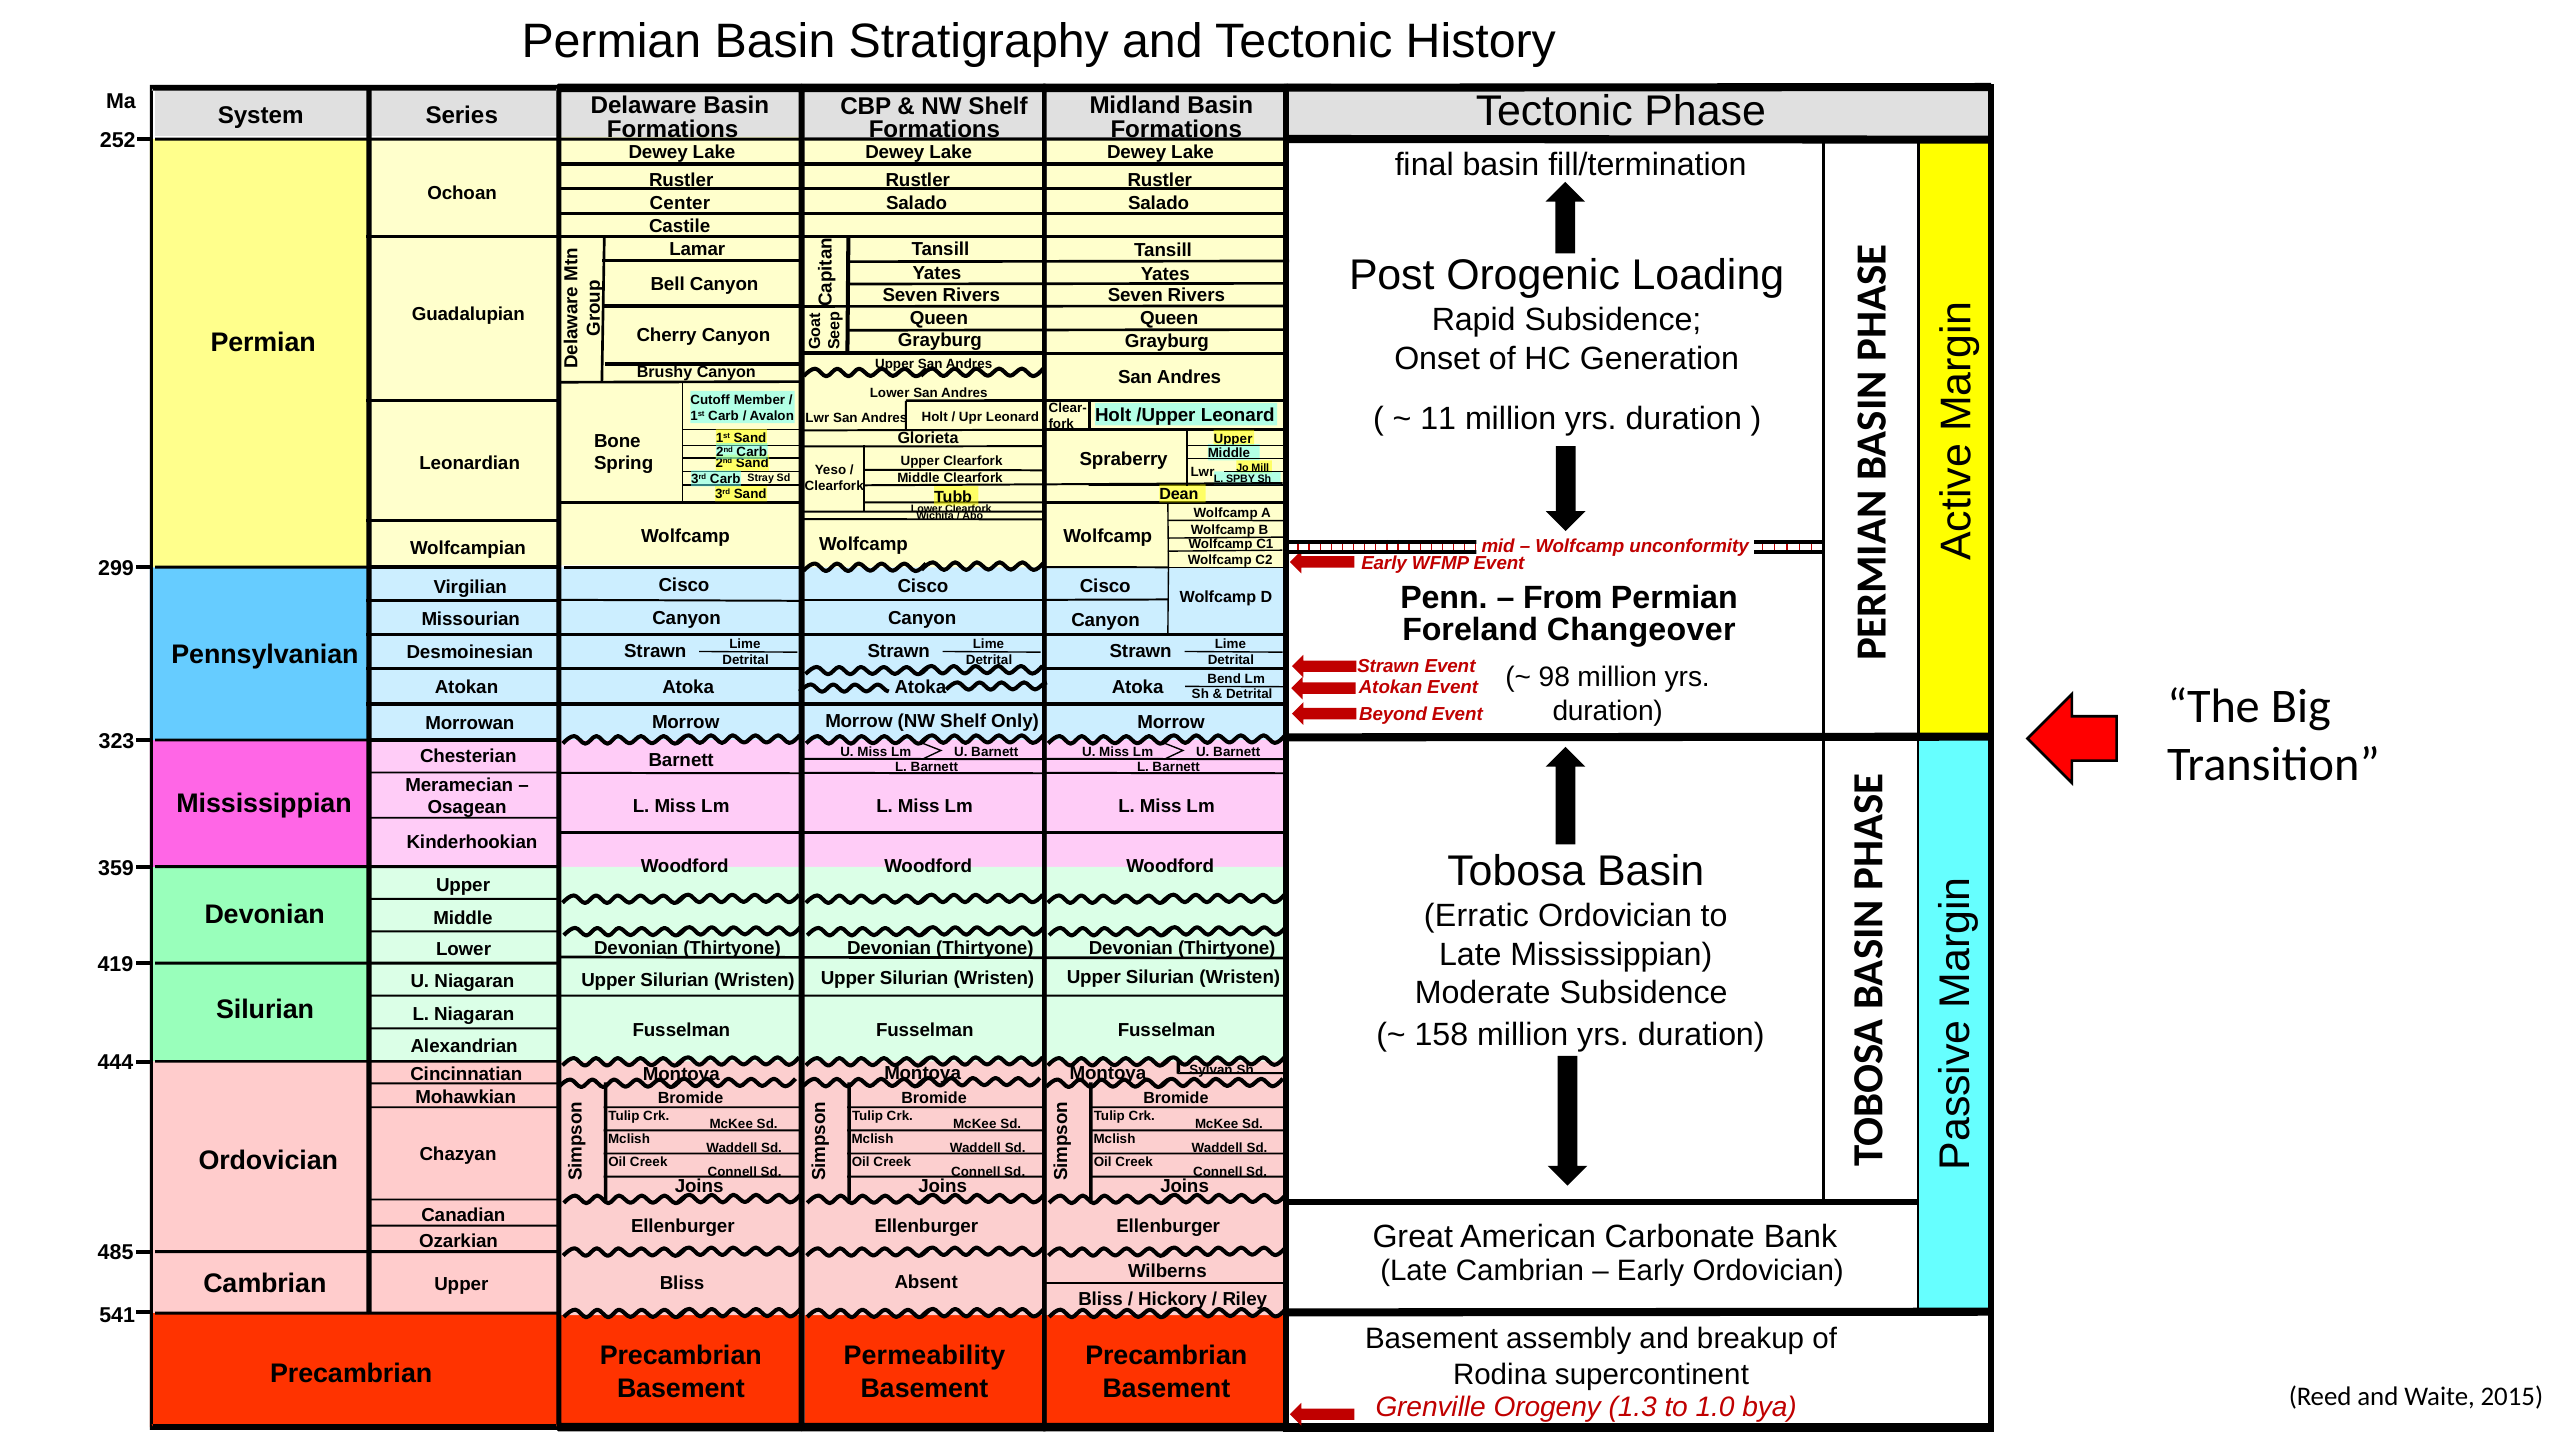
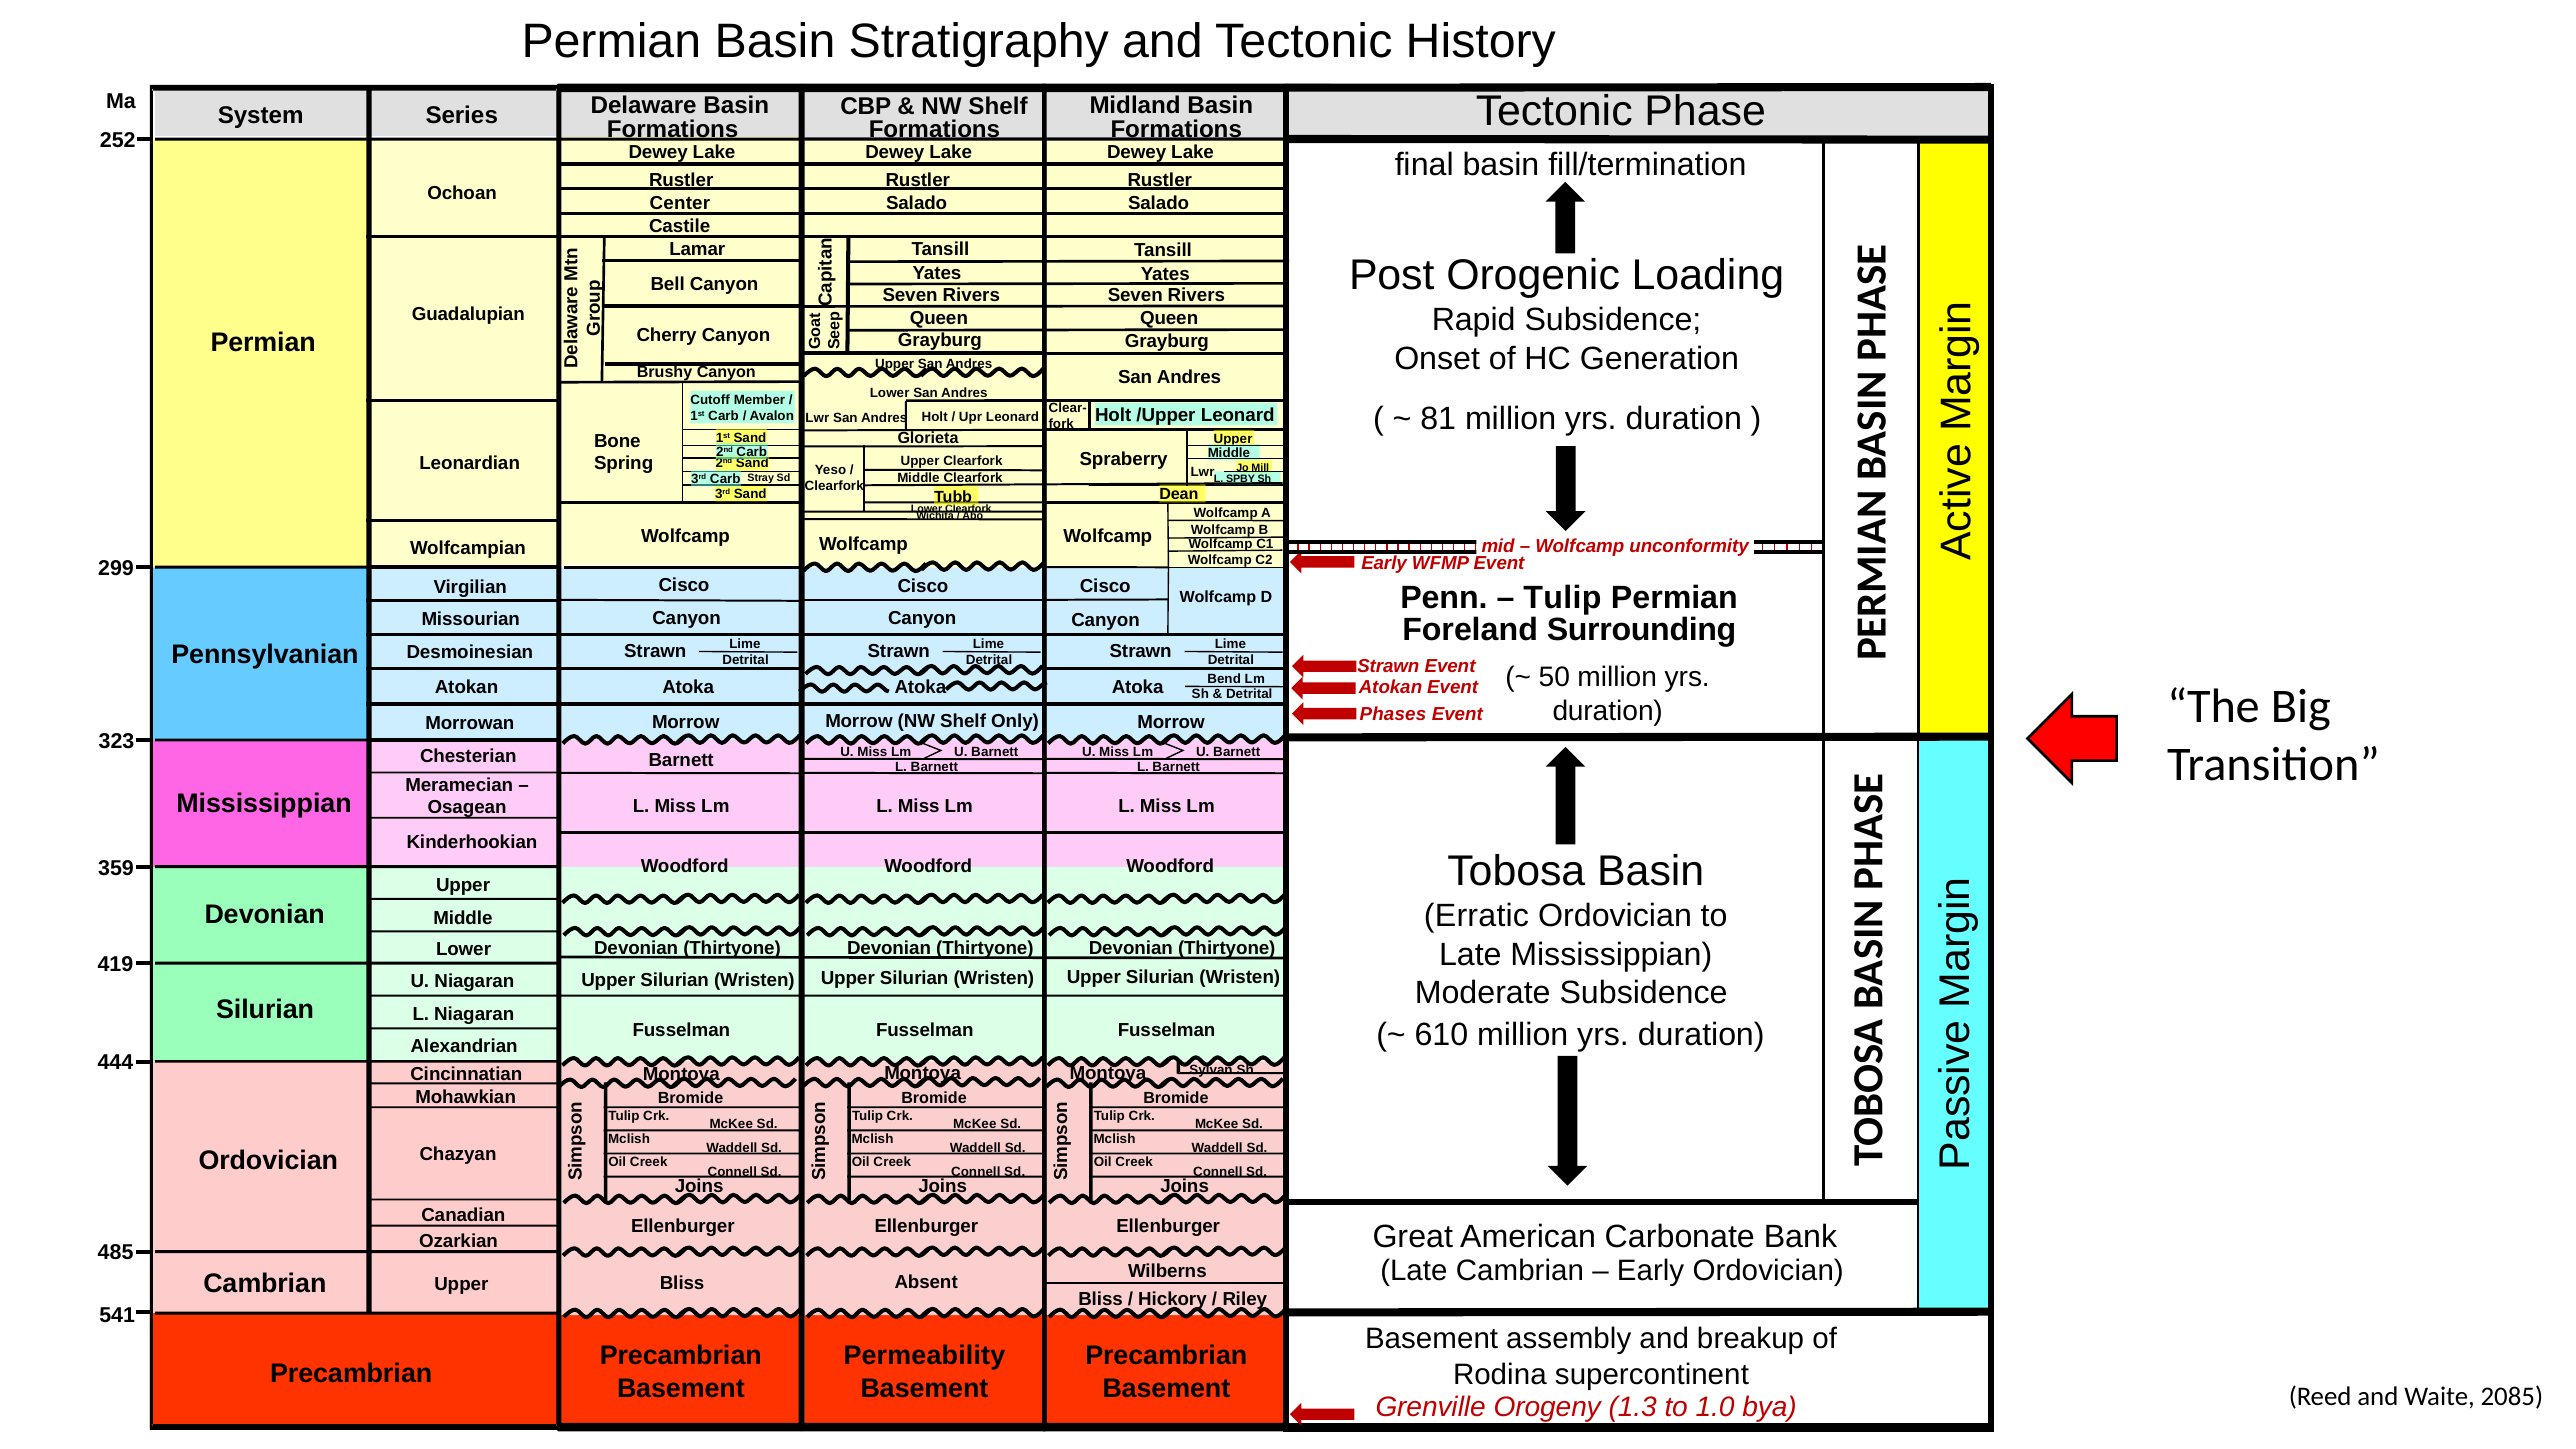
11: 11 -> 81 (1438, 419)
From: From -> Tulip (1562, 598)
Changeover: Changeover -> Surrounding (1642, 630)
98: 98 -> 50 (1554, 677)
Beyond: Beyond -> Phases (1393, 714)
158: 158 -> 610 (1441, 1035)
2015: 2015 -> 2085 (2512, 1397)
